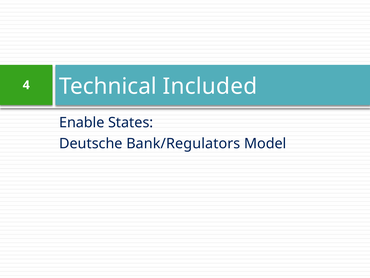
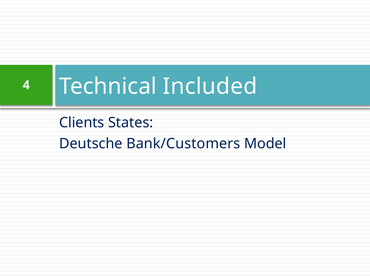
Enable: Enable -> Clients (82, 122)
Bank/Regulators: Bank/Regulators -> Bank/Customers (183, 143)
